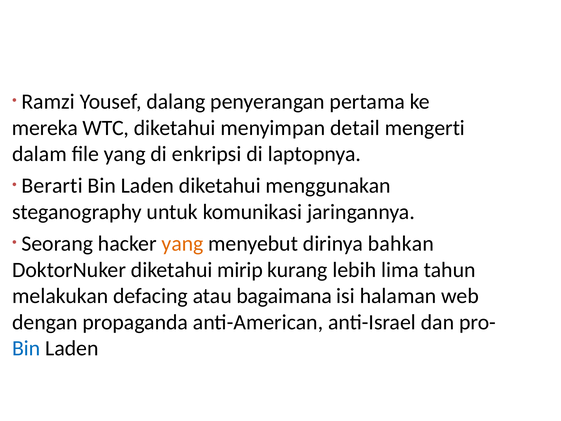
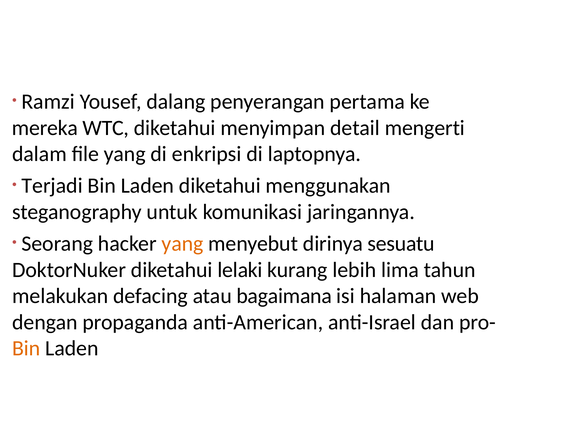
Berarti: Berarti -> Terjadi (52, 186)
bahkan: bahkan -> sesuatu (401, 243)
mirip: mirip -> lelaki (240, 270)
Bin colour: blue -> orange (26, 348)
